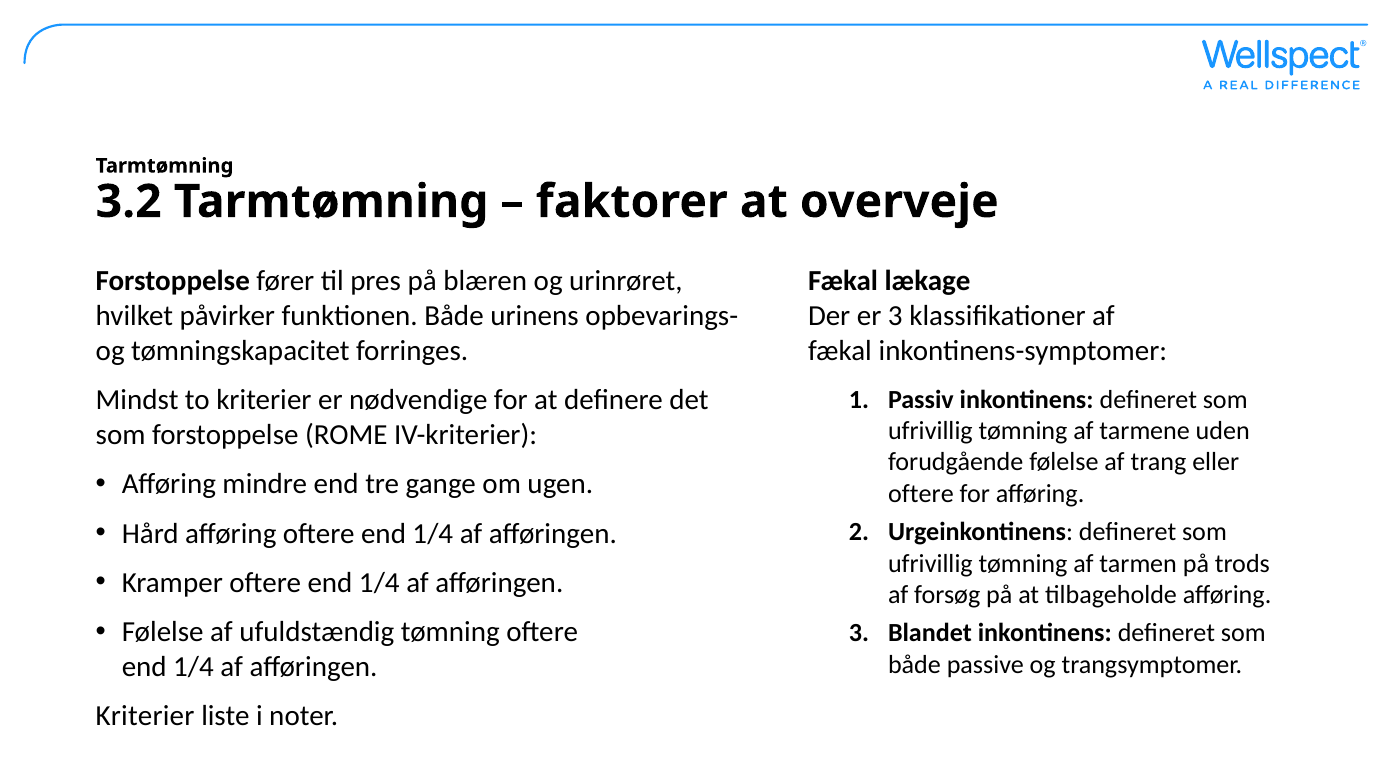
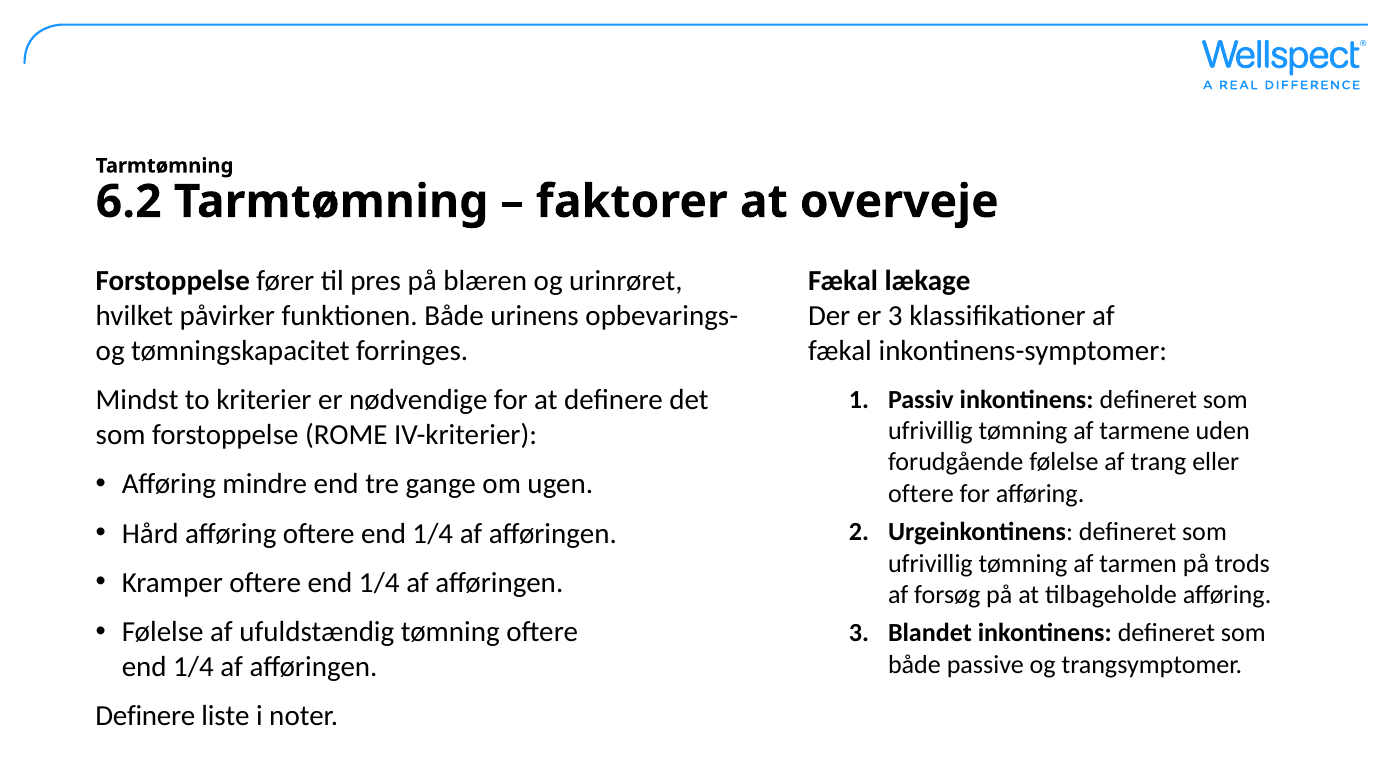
3.2: 3.2 -> 6.2 (129, 202)
Kriterier: Kriterier -> Definere (145, 716)
